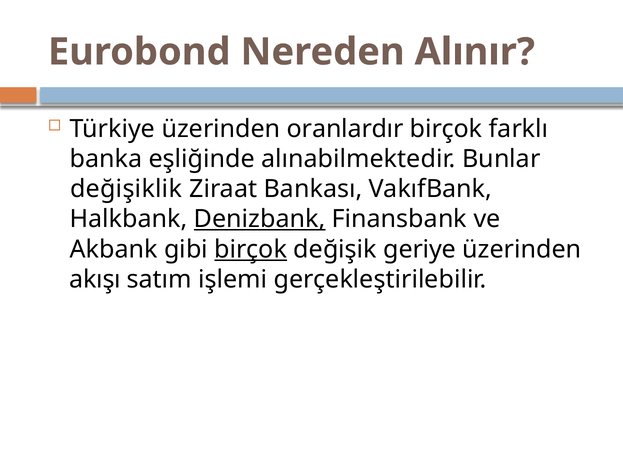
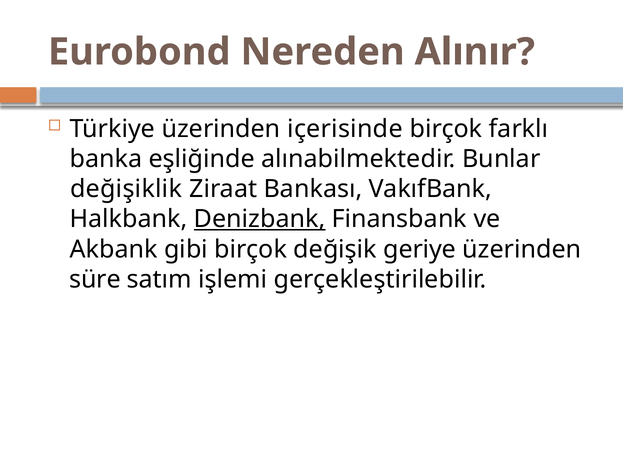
oranlardır: oranlardır -> içerisinde (345, 129)
birçok underline: present -> none (251, 249)
akışı: akışı -> süre (95, 280)
